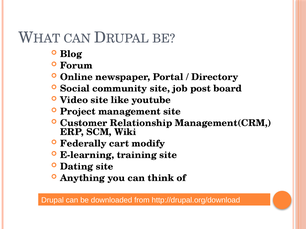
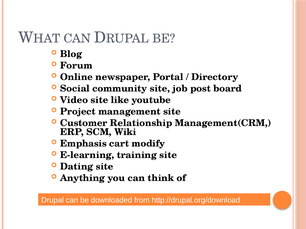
Federally: Federally -> Emphasis (83, 144)
